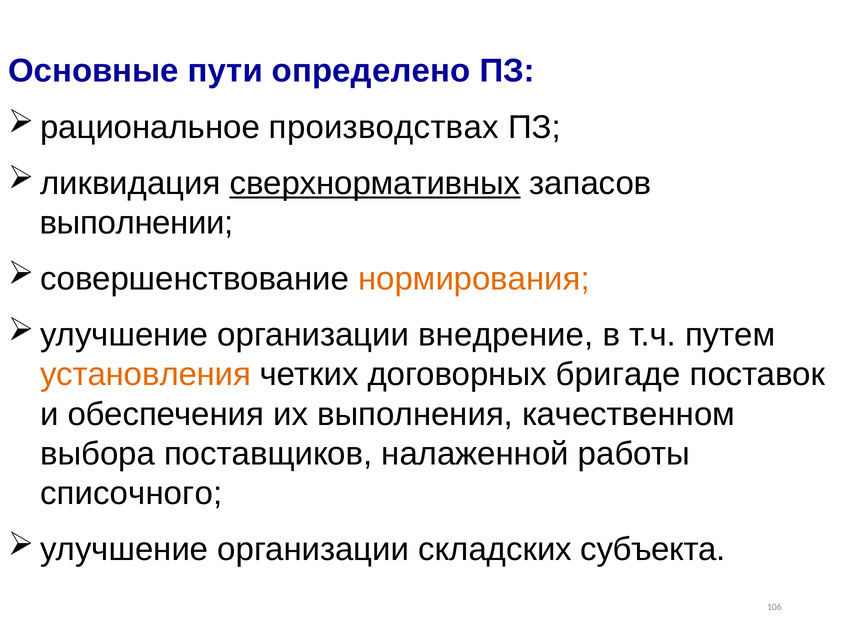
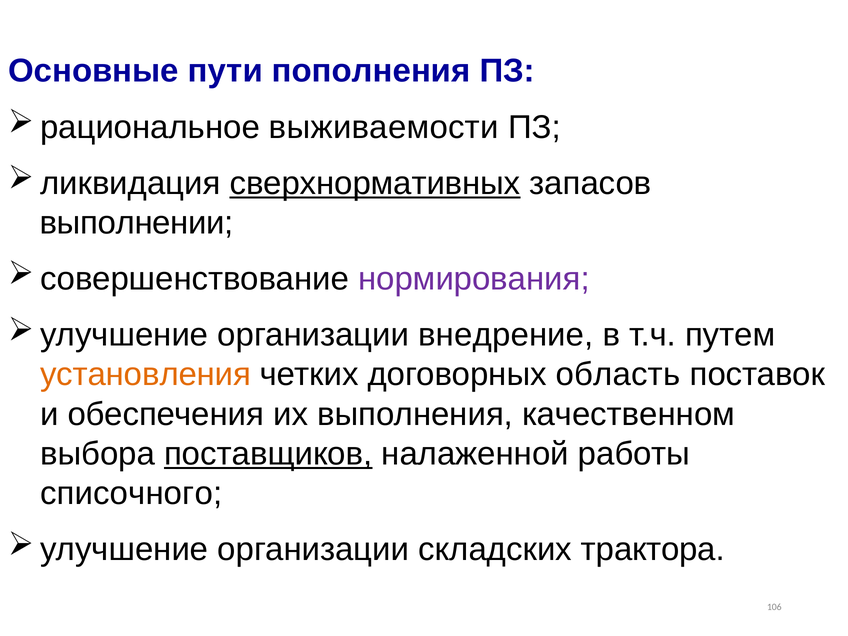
определено: определено -> пополнения (371, 71)
производствах: производствах -> выживаемости (384, 127)
нормирования colour: orange -> purple (474, 279)
бригаде: бригаде -> область (618, 375)
поставщиков underline: none -> present (268, 454)
субъекта: субъекта -> трактора (653, 549)
